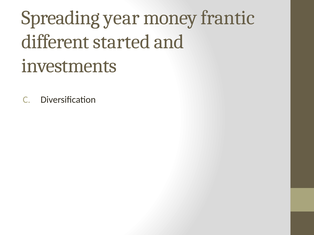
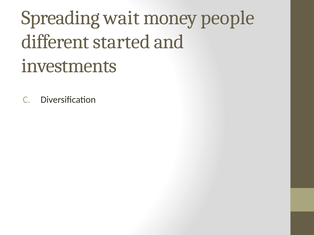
year: year -> wait (121, 18)
frantic: frantic -> people (228, 18)
